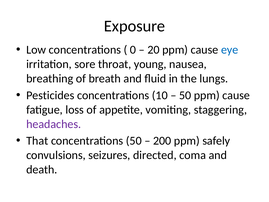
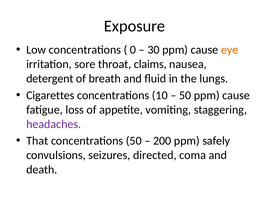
20: 20 -> 30 (153, 50)
eye colour: blue -> orange (230, 50)
young: young -> claims (150, 64)
breathing: breathing -> detergent (50, 78)
Pesticides: Pesticides -> Cigarettes (50, 95)
